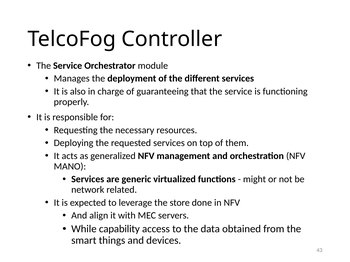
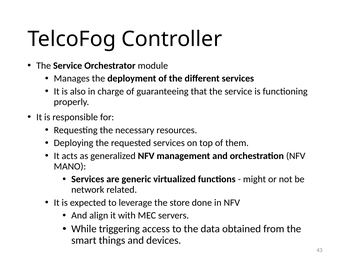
capability: capability -> triggering (119, 229)
